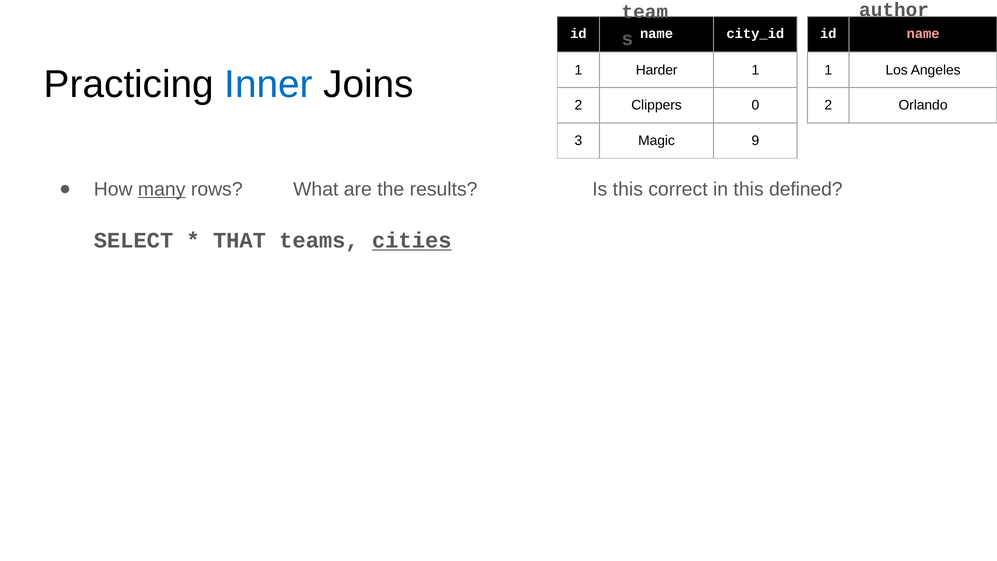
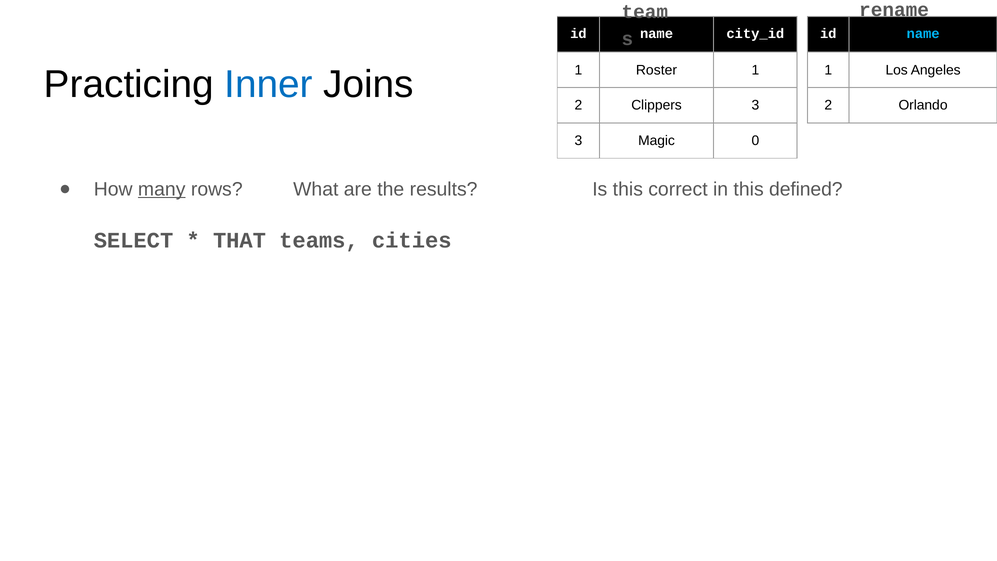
author: author -> rename (894, 10)
name colour: pink -> light blue (923, 33)
Harder: Harder -> Roster (656, 70)
Clippers 0: 0 -> 3 (755, 105)
9: 9 -> 0 (755, 141)
cities underline: present -> none (412, 240)
